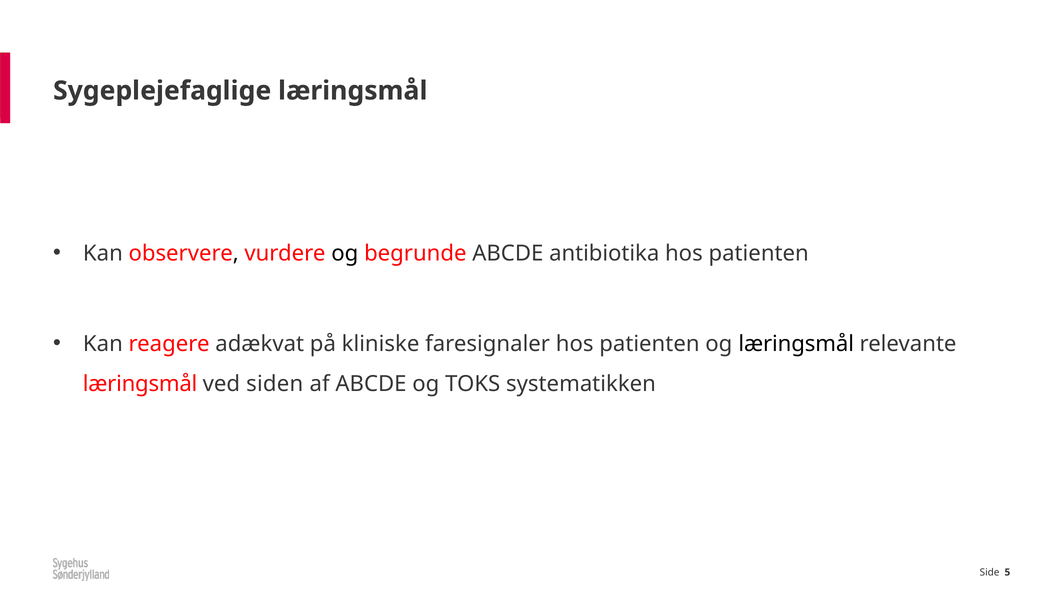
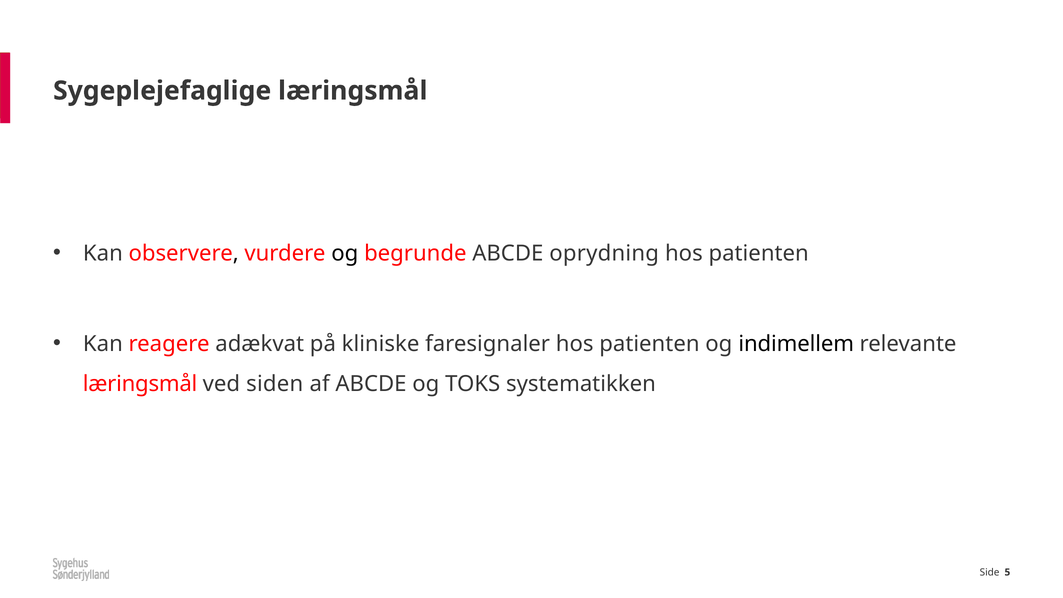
antibiotika: antibiotika -> oprydning (604, 253)
og læringsmål: læringsmål -> indimellem (796, 344)
